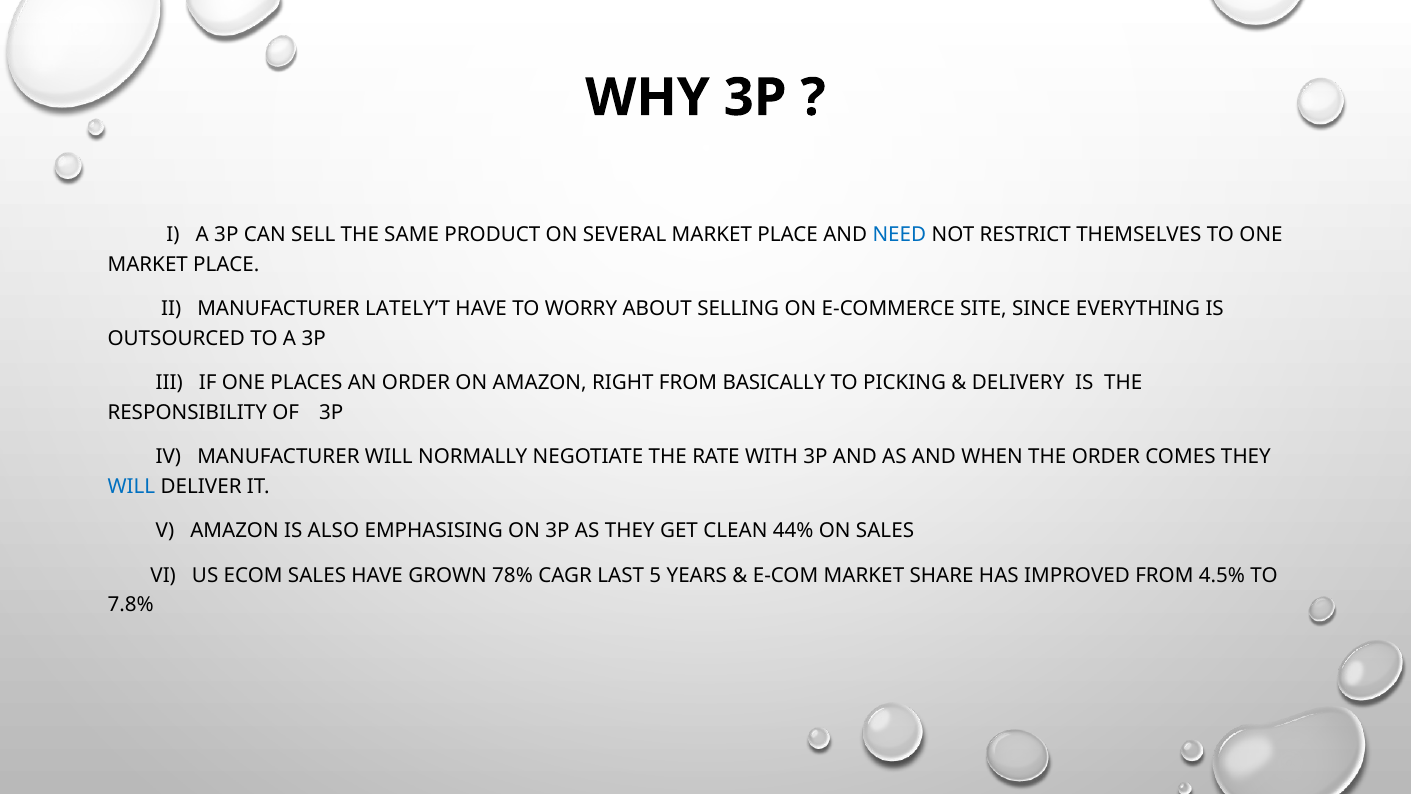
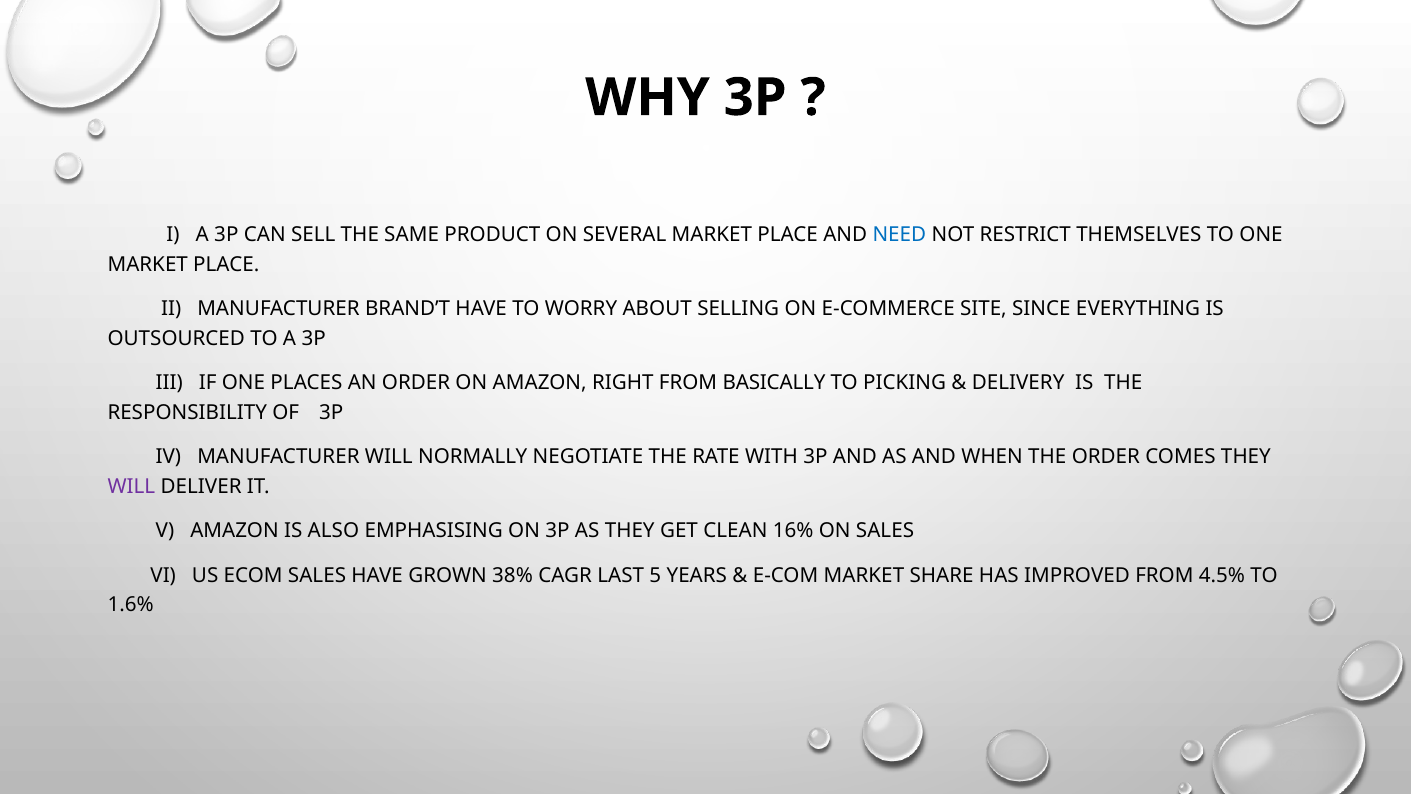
LATELY’T: LATELY’T -> BRAND’T (408, 309)
WILL colour: blue -> purple (131, 486)
44%: 44% -> 16% (793, 531)
78%: 78% -> 38% (513, 575)
7.8%: 7.8% -> 1.6% (131, 605)
